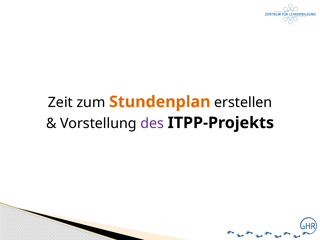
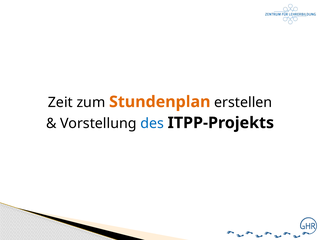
des colour: purple -> blue (152, 123)
